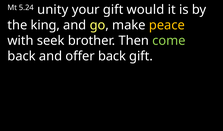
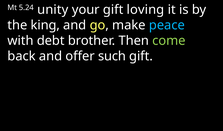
would: would -> loving (145, 10)
peace colour: yellow -> light blue (167, 25)
seek: seek -> debt (51, 41)
offer back: back -> such (112, 56)
